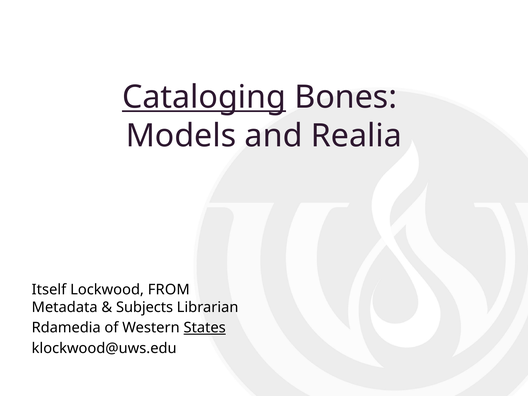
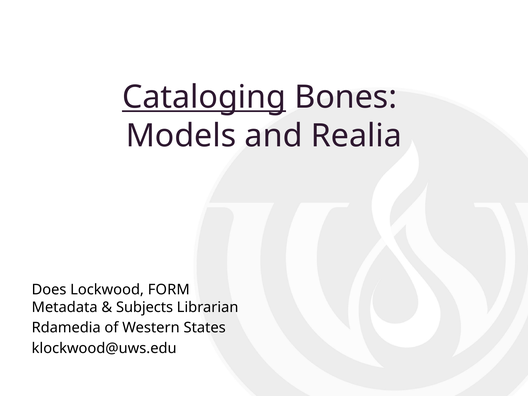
Itself: Itself -> Does (49, 290)
FROM: FROM -> FORM (169, 290)
States underline: present -> none (205, 328)
